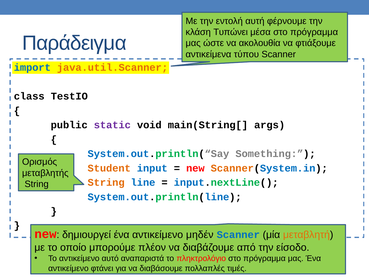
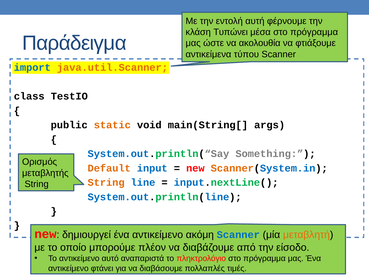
static colour: purple -> orange (112, 125)
Student: Student -> Default (109, 168)
μηδέν: μηδέν -> ακόμη (200, 235)
